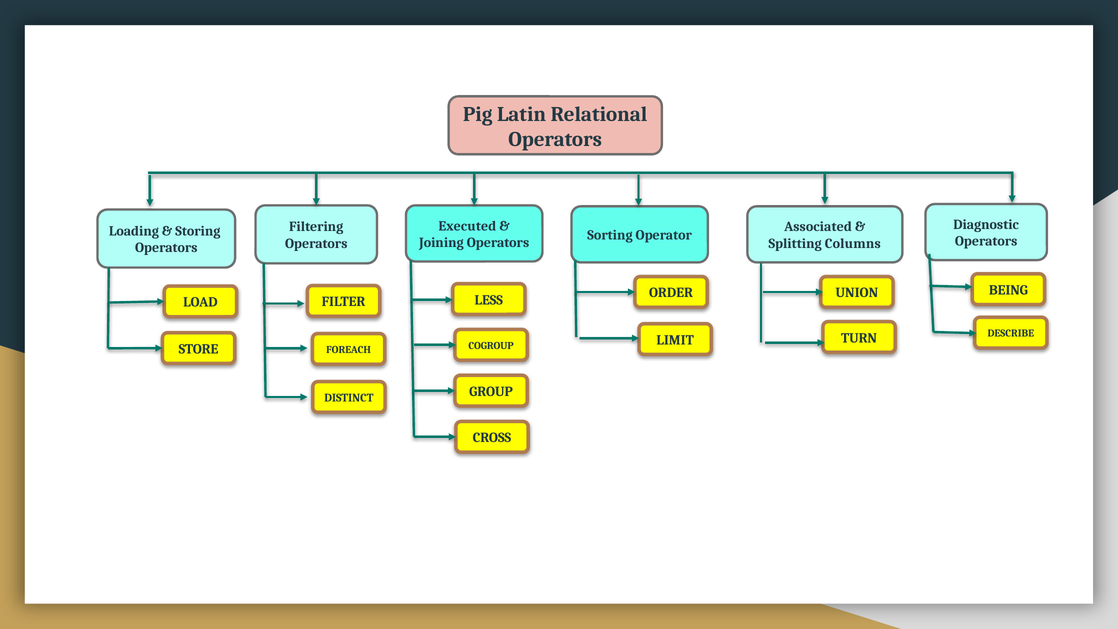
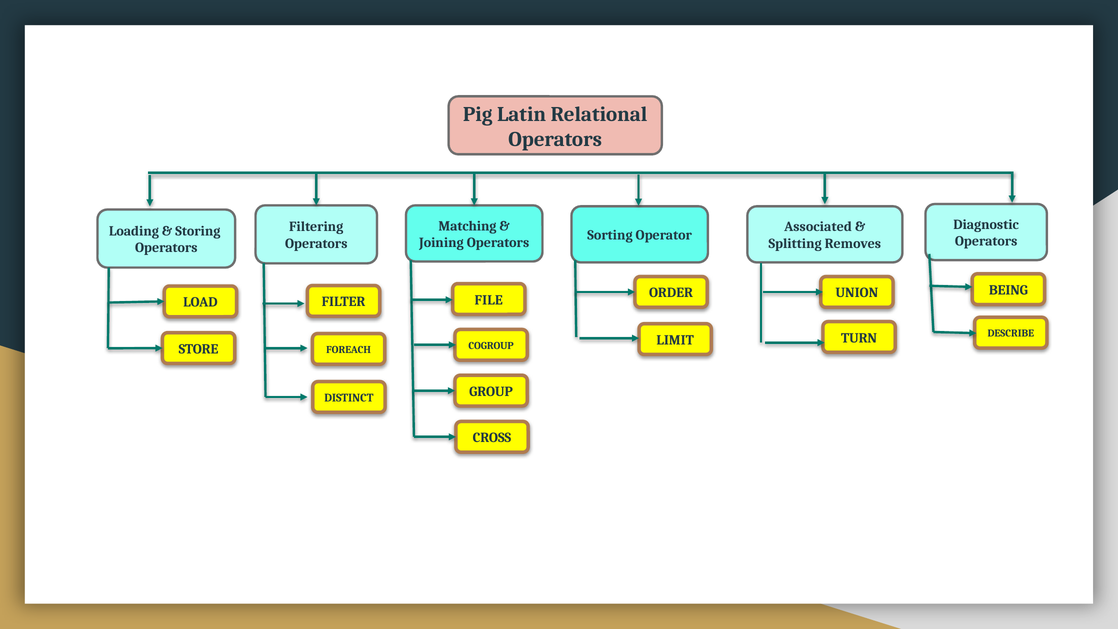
Executed: Executed -> Matching (467, 226)
Columns: Columns -> Removes (853, 244)
LESS: LESS -> FILE (489, 300)
